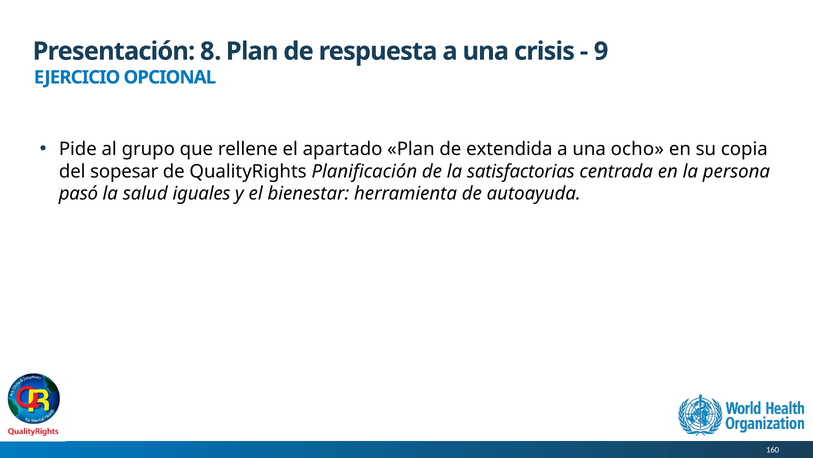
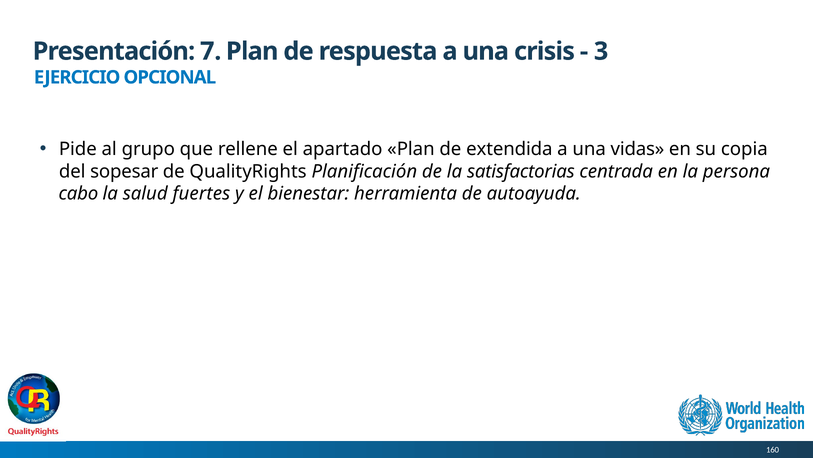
8: 8 -> 7 (211, 51)
9: 9 -> 3 (601, 51)
ocho: ocho -> vidas (637, 149)
pasó: pasó -> cabo (78, 193)
iguales: iguales -> fuertes (201, 193)
